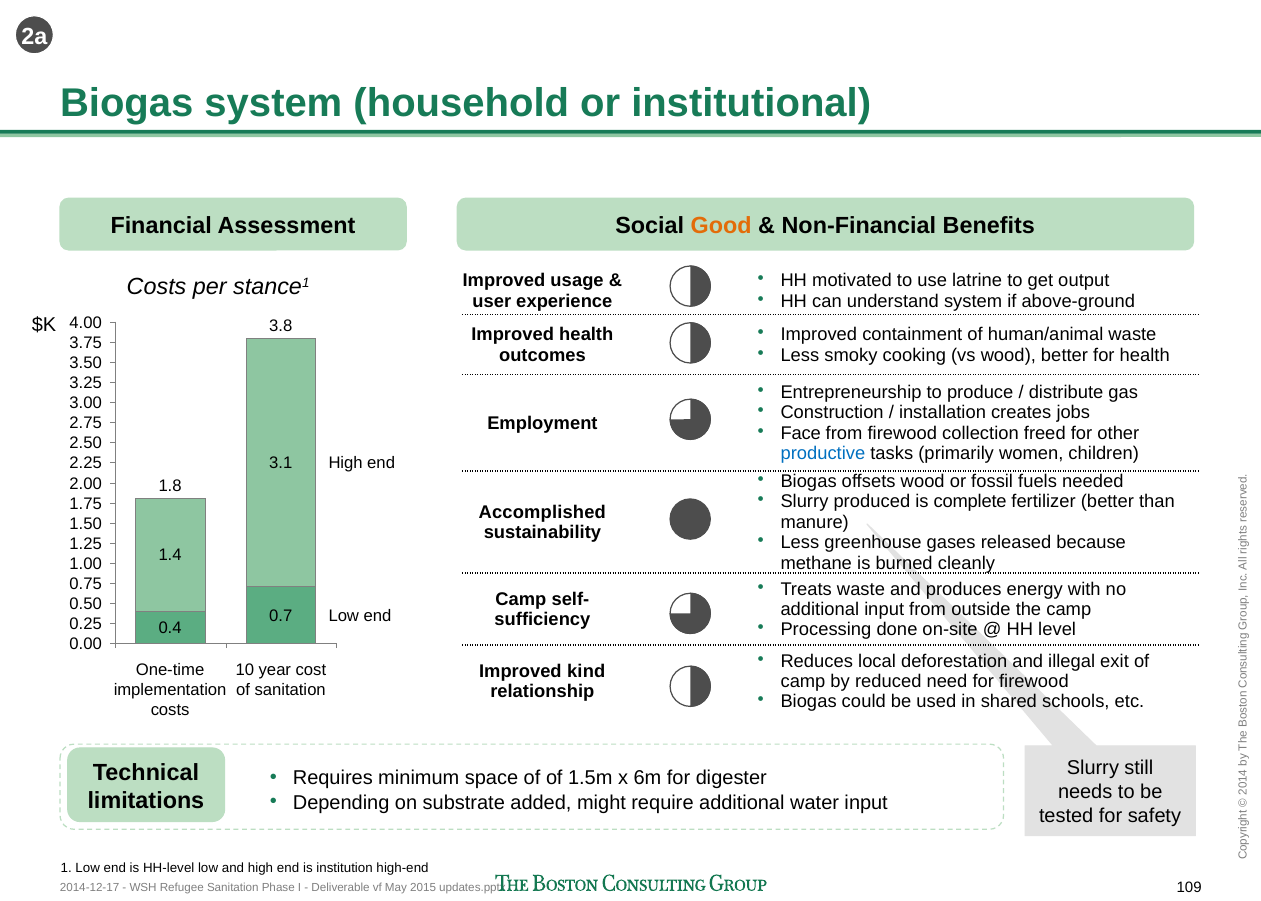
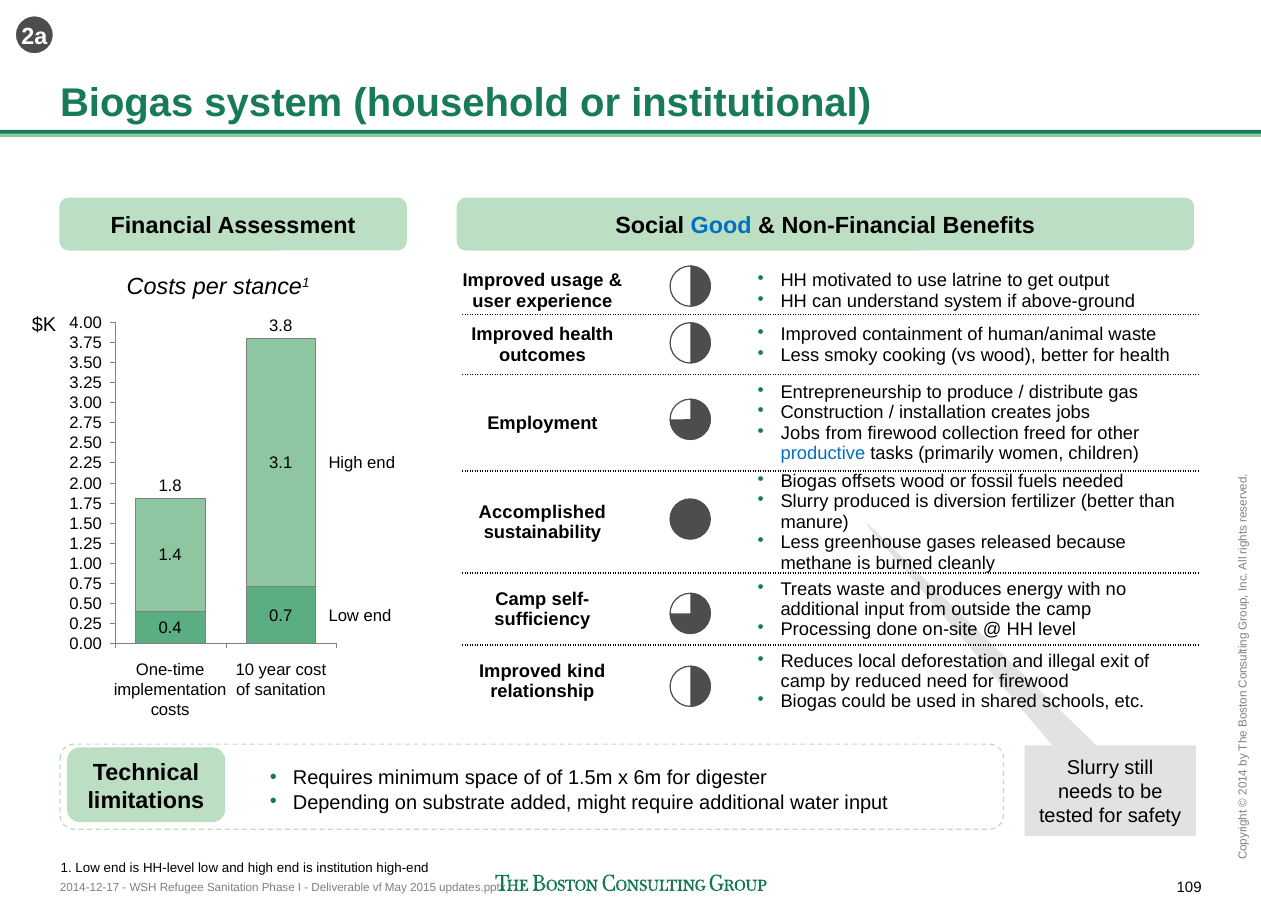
Good colour: orange -> blue (721, 226)
Face: Face -> Jobs (800, 433)
complete: complete -> diversion (970, 502)
